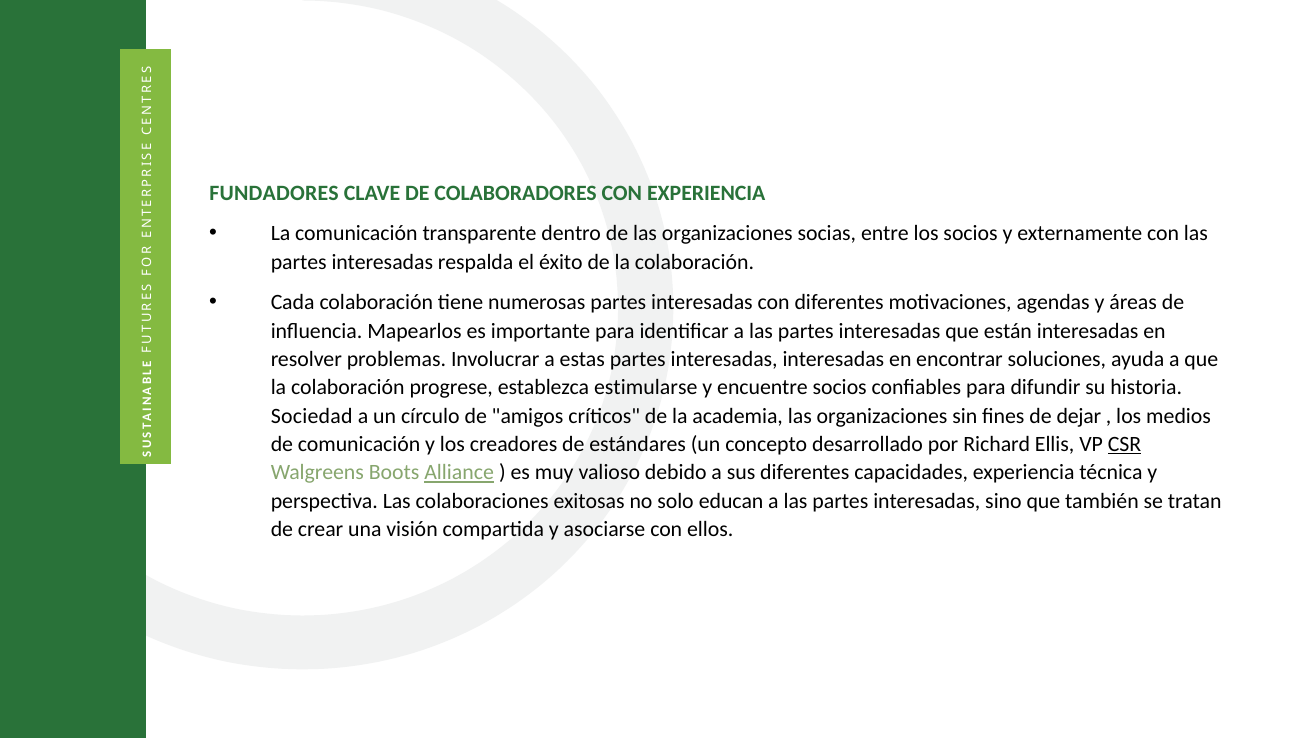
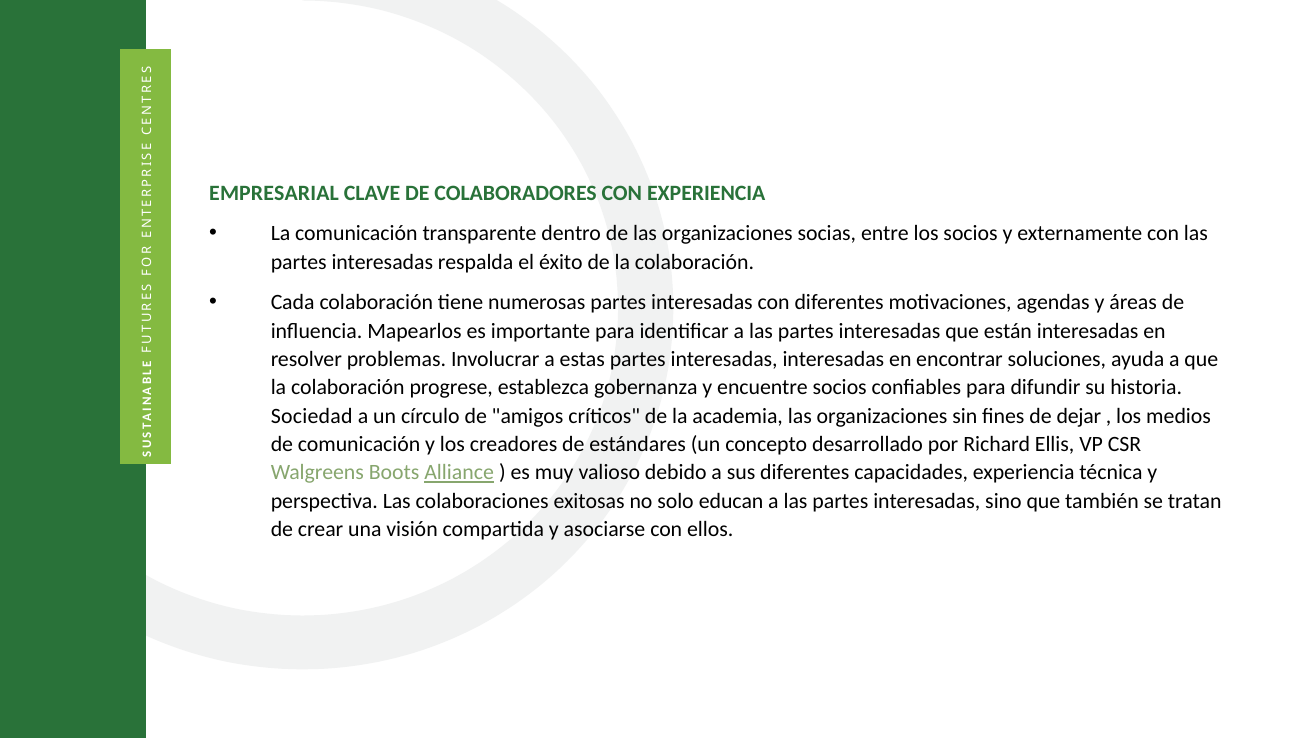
FUNDADORES: FUNDADORES -> EMPRESARIAL (274, 193)
estimularse: estimularse -> gobernanza (646, 387)
CSR underline: present -> none (1125, 444)
